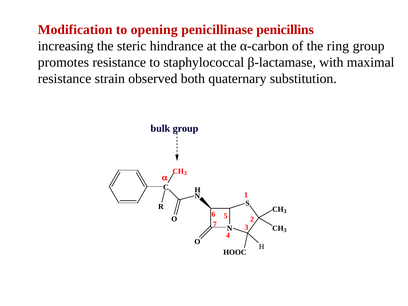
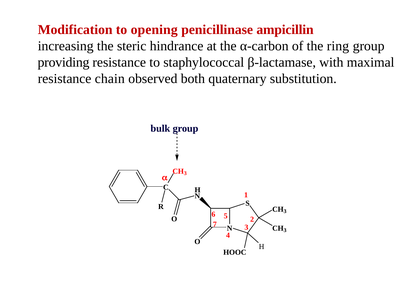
penicillins: penicillins -> ampicillin (285, 30)
promotes: promotes -> providing (64, 62)
strain: strain -> chain (110, 79)
